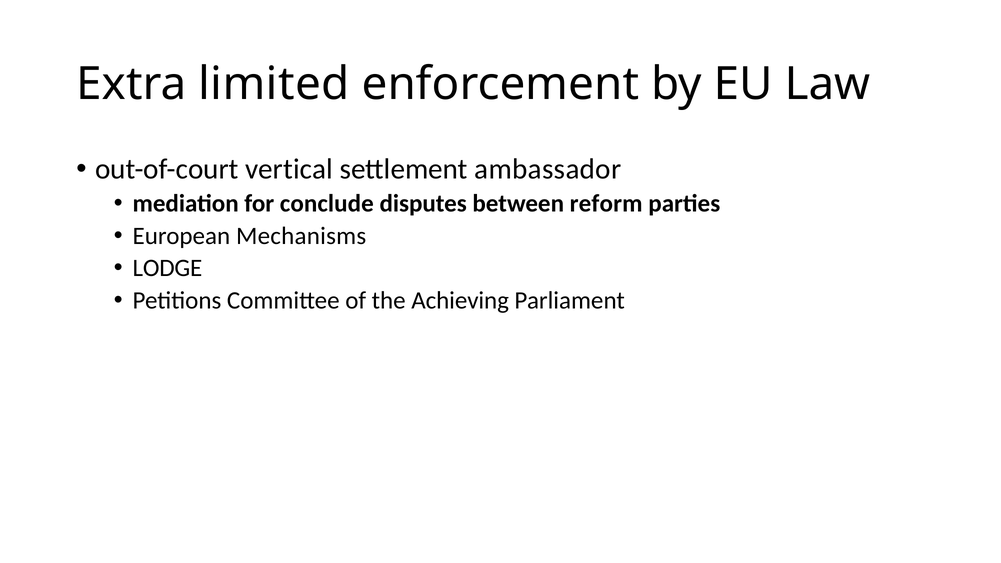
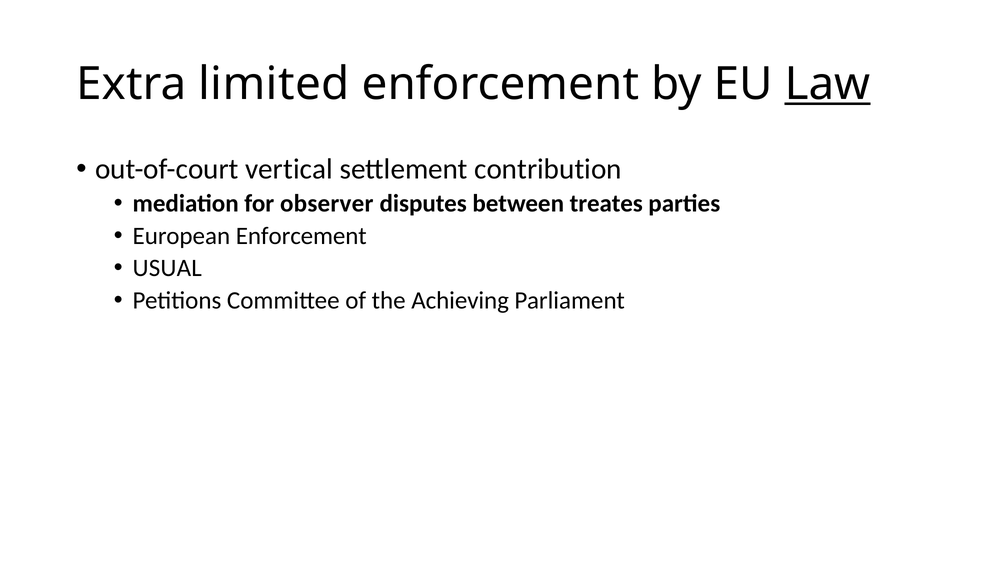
Law underline: none -> present (828, 84)
ambassador: ambassador -> contribution (548, 169)
conclude: conclude -> observer (327, 204)
reform: reform -> treates (606, 204)
European Mechanisms: Mechanisms -> Enforcement (301, 236)
LODGE: LODGE -> USUAL (167, 268)
